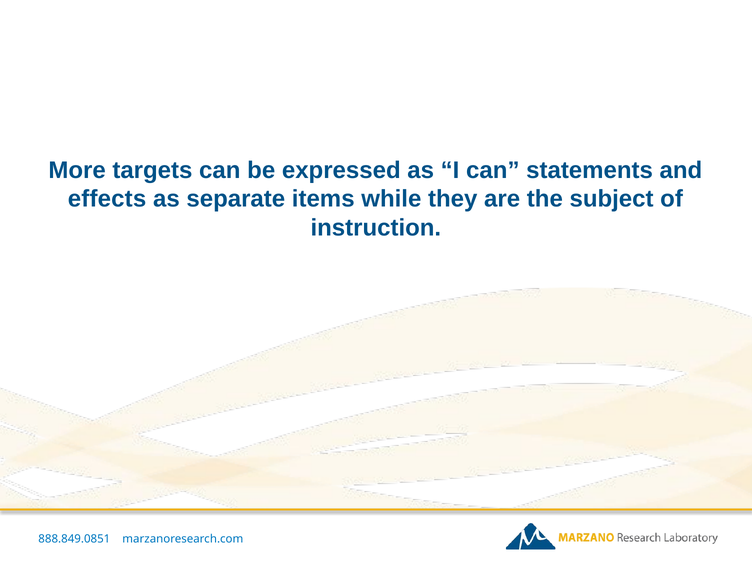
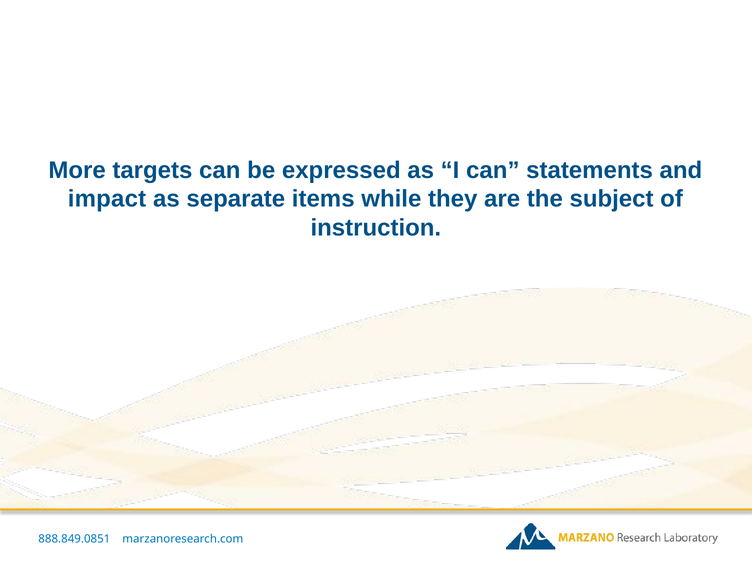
effects: effects -> impact (107, 199)
